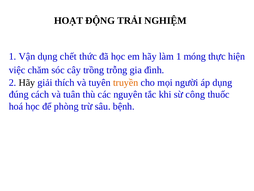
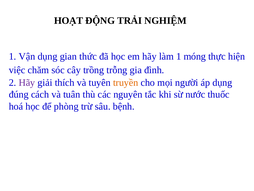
chết: chết -> gian (68, 56)
Hãy colour: black -> purple (27, 82)
công: công -> nước (195, 94)
